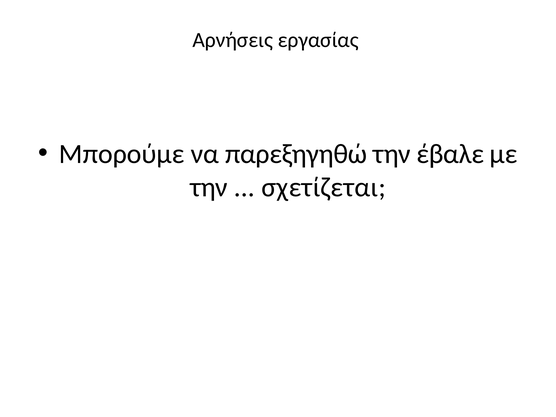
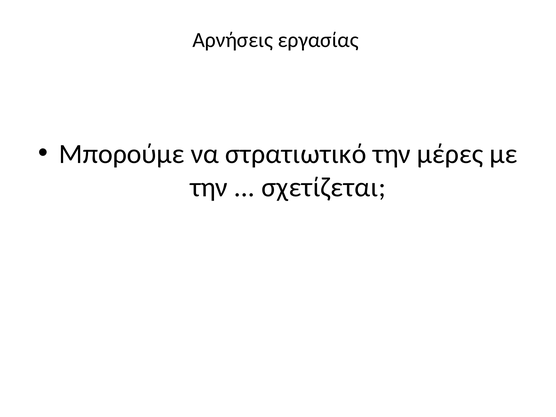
παρεξηγηθώ: παρεξηγηθώ -> στρατιωτικό (296, 154)
έβαλε: έβαλε -> μέρες (450, 154)
